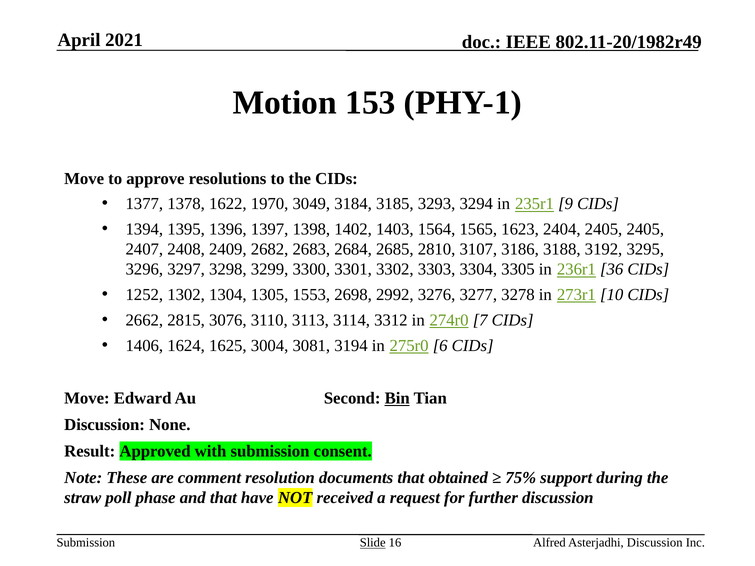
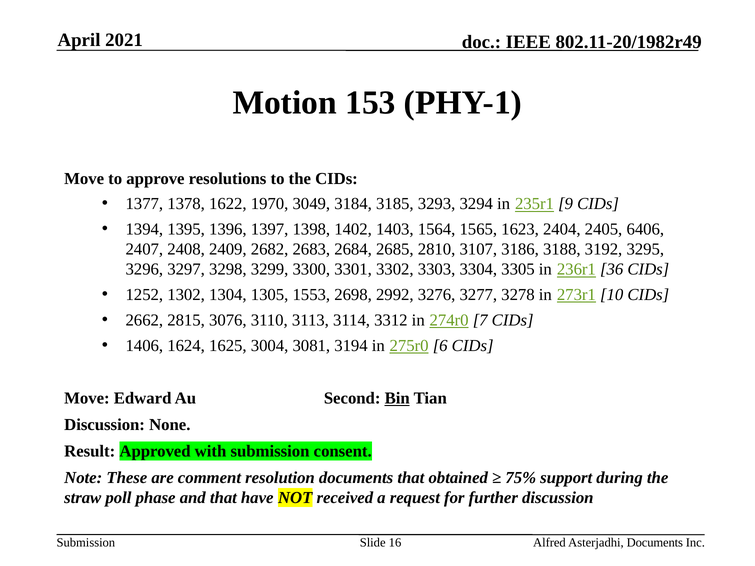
2405 2405: 2405 -> 6406 (645, 229)
Slide underline: present -> none (373, 543)
Asterjadhi Discussion: Discussion -> Documents (655, 543)
